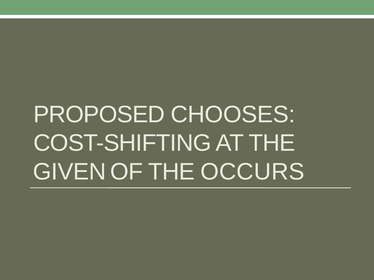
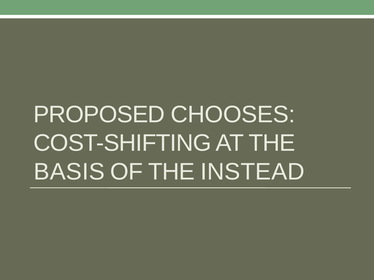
GIVEN: GIVEN -> BASIS (69, 172)
OCCURS: OCCURS -> INSTEAD (252, 172)
